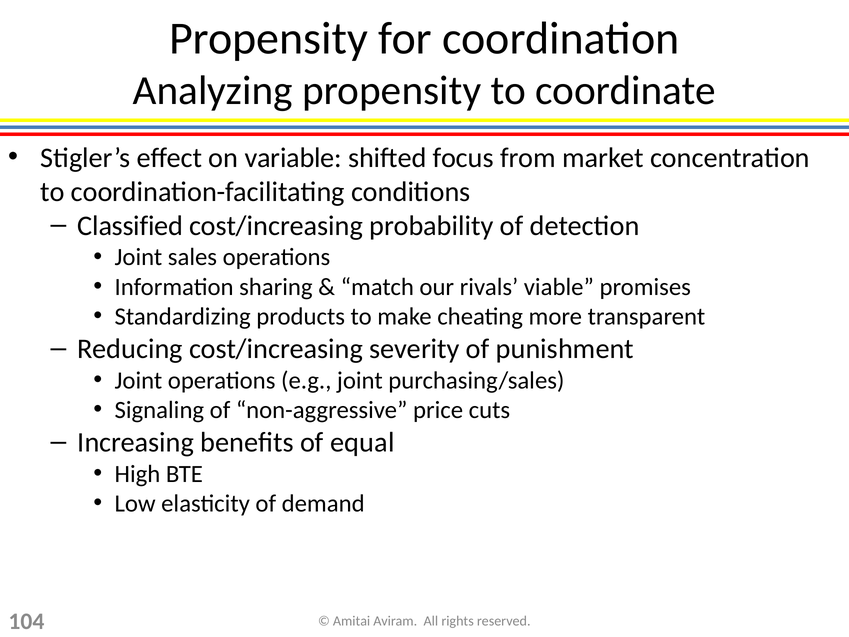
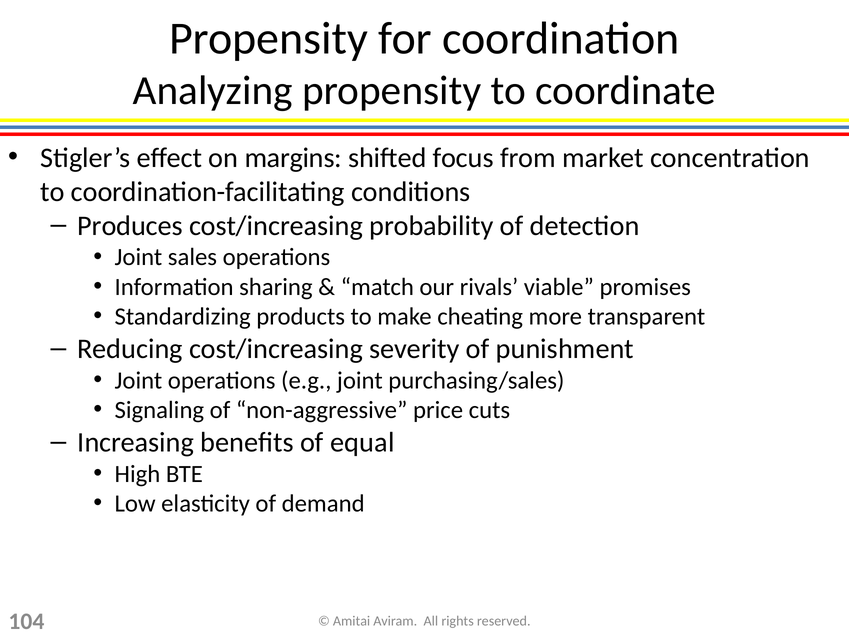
variable: variable -> margins (293, 158)
Classified: Classified -> Produces (130, 226)
